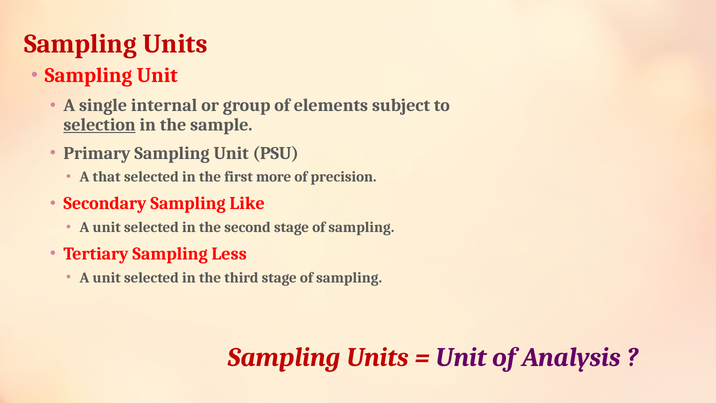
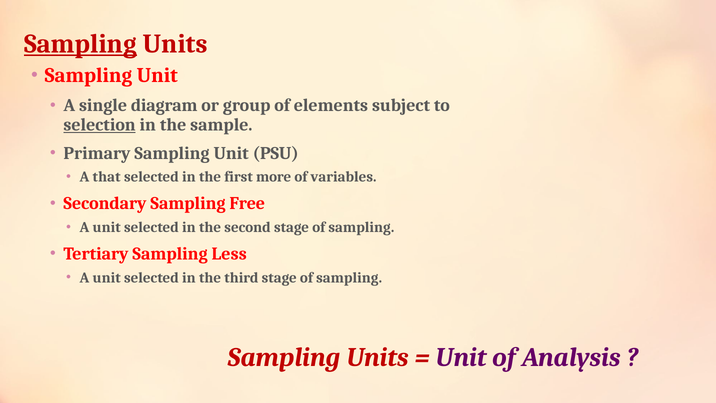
Sampling underline: none -> present (80, 44)
internal: internal -> diagram (164, 105)
precision: precision -> variables (344, 177)
Like: Like -> Free (247, 203)
